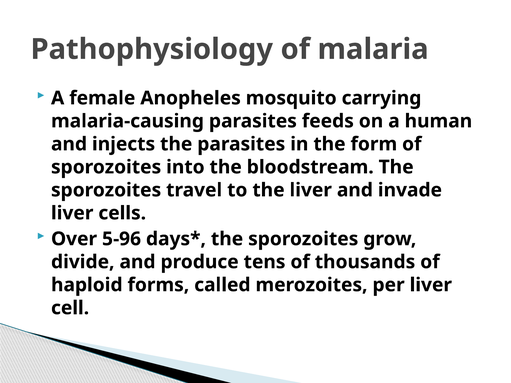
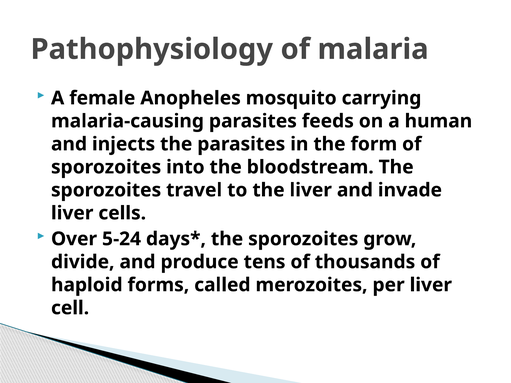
5-96: 5-96 -> 5-24 (122, 239)
